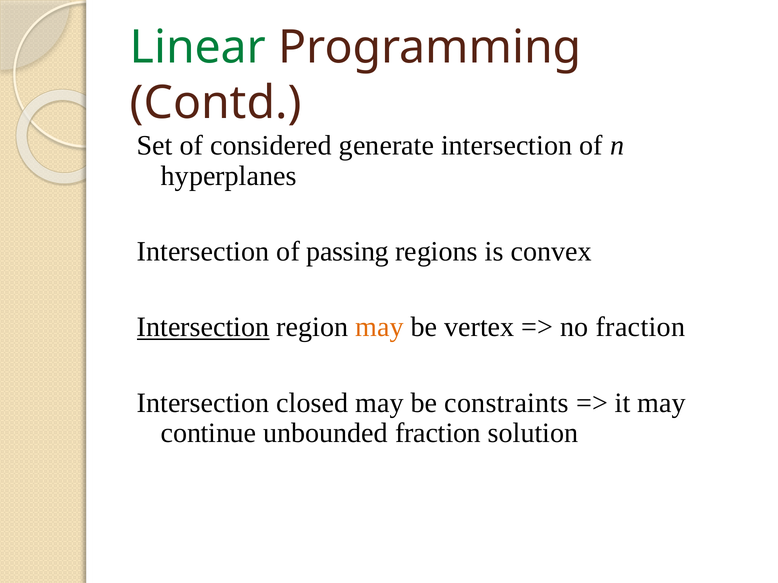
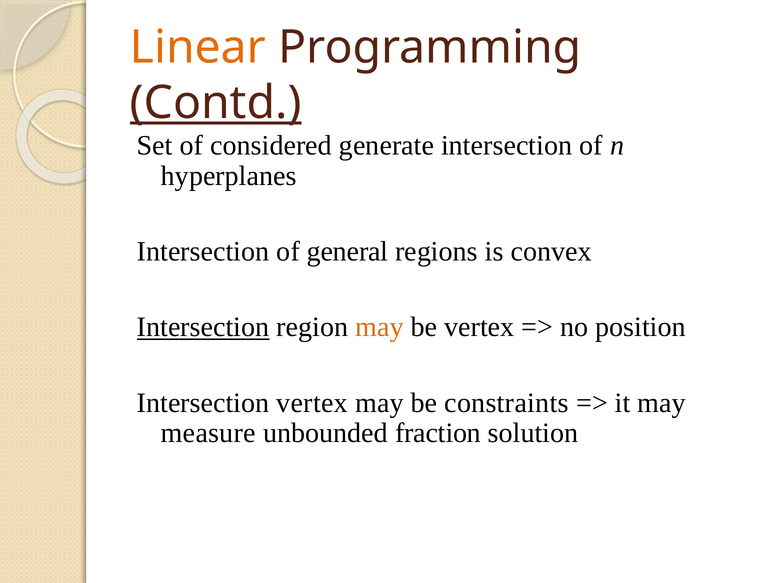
Linear colour: green -> orange (198, 47)
Contd underline: none -> present (216, 103)
passing: passing -> general (348, 252)
no fraction: fraction -> position (641, 327)
Intersection closed: closed -> vertex (312, 403)
continue: continue -> measure (208, 433)
